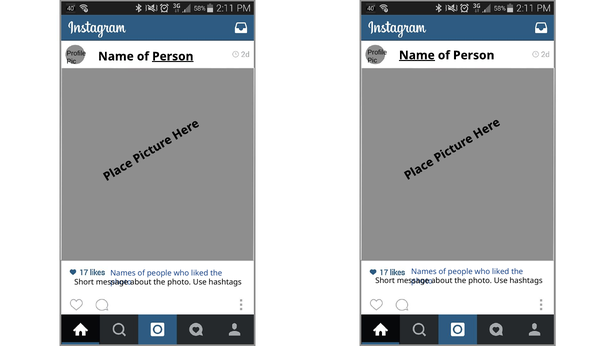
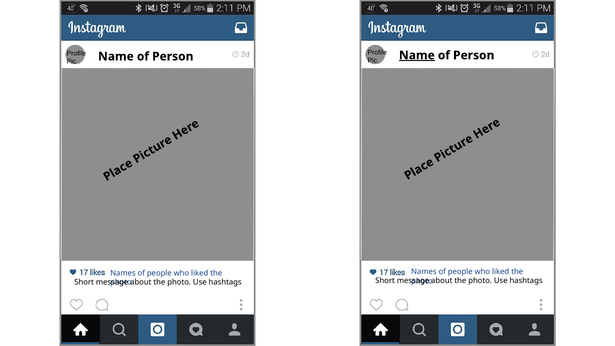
Person underline: present -> none (173, 56)
